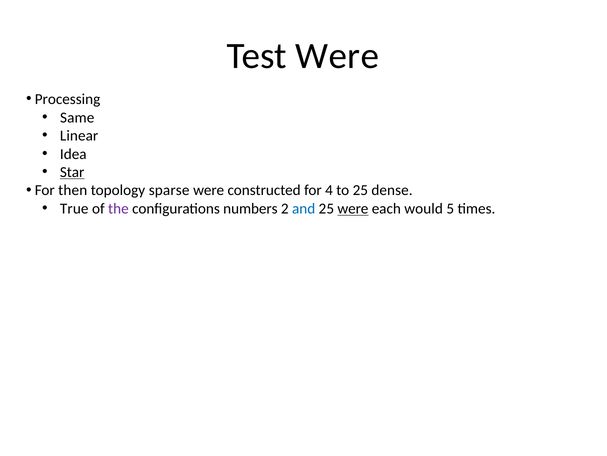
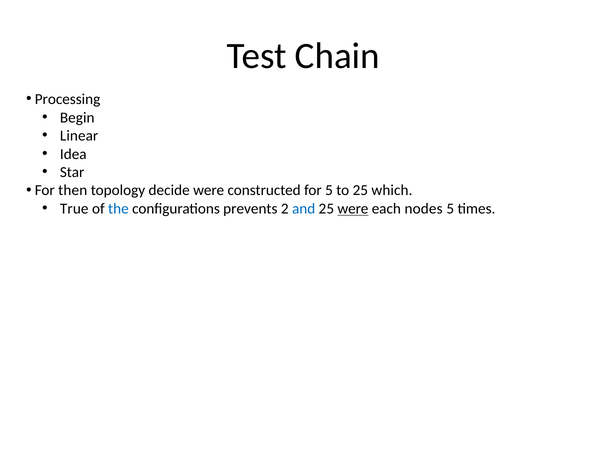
Test Were: Were -> Chain (337, 56)
Same: Same -> Begin (77, 117)
Star underline: present -> none (72, 172)
sparse: sparse -> decide (169, 190)
for 4: 4 -> 5 (329, 190)
dense: dense -> which (392, 190)
the colour: purple -> blue (118, 208)
numbers: numbers -> prevents (250, 208)
would: would -> nodes (424, 208)
